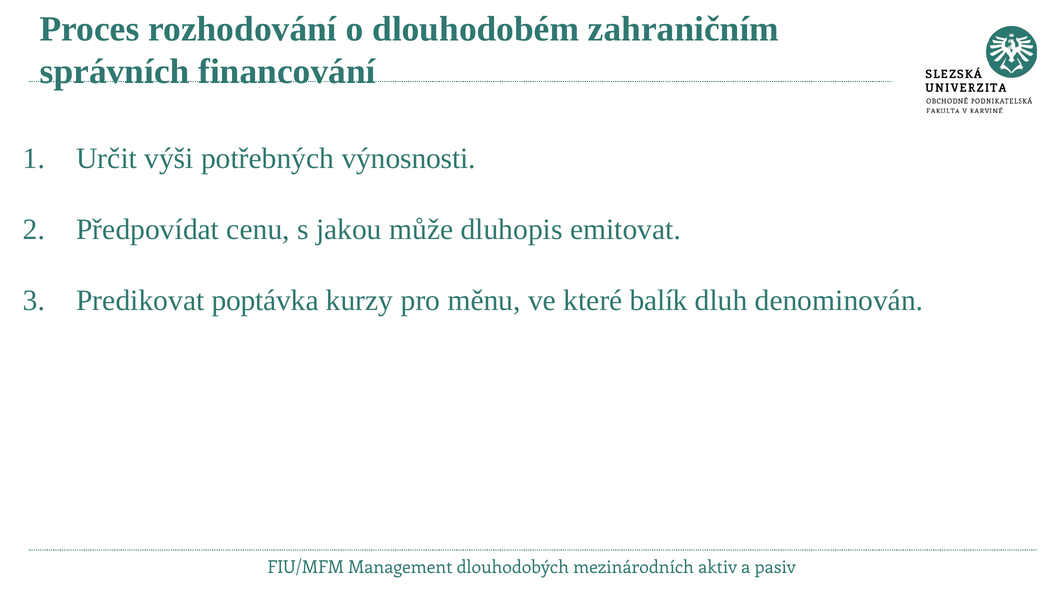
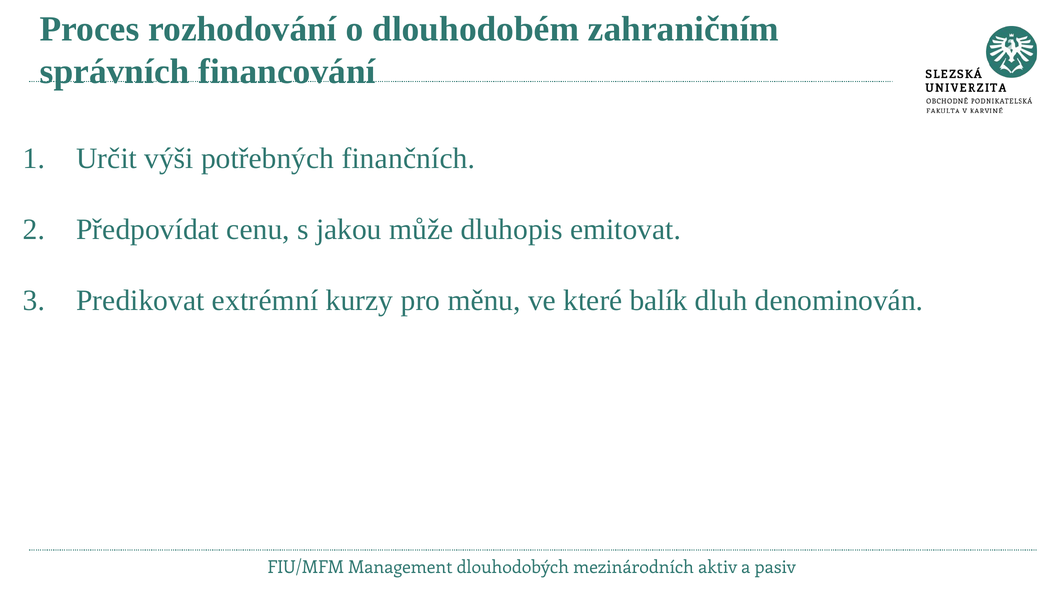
výnosnosti: výnosnosti -> finančních (408, 159)
poptávka: poptávka -> extrémní (265, 301)
